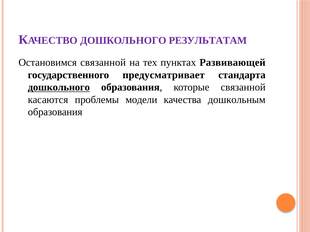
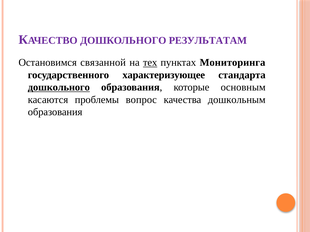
тех underline: none -> present (150, 63)
Развивающей: Развивающей -> Мониторинга (233, 63)
предусматривает: предусматривает -> характеризующее (164, 75)
которые связанной: связанной -> основным (243, 88)
модели: модели -> вопрос (141, 100)
